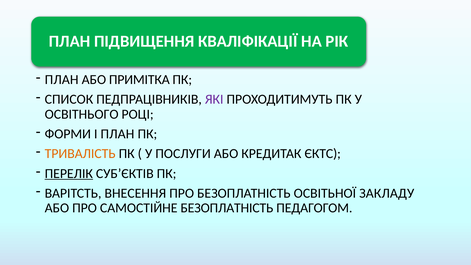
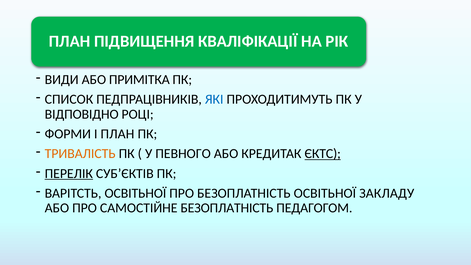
ПЛАН: ПЛАН -> ВИДИ (62, 80)
ЯКІ colour: purple -> blue (214, 99)
ОСВІТНЬОГО: ОСВІТНЬОГО -> ВІДПОВІДНО (82, 114)
ПОСЛУГИ: ПОСЛУГИ -> ПЕВНОГО (183, 154)
ЄКТС underline: none -> present (323, 154)
ВАРІТСТЬ ВНЕСЕННЯ: ВНЕСЕННЯ -> ОСВІТЬНОЇ (135, 193)
